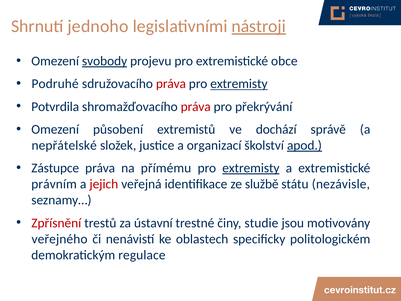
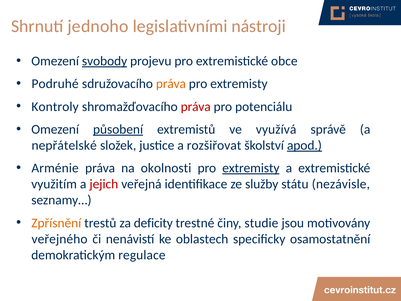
nástroji underline: present -> none (259, 26)
práva colour: red -> orange (171, 84)
extremisty underline: present -> none (239, 84)
Potvrdila: Potvrdila -> Kontroly (55, 107)
překrývání: překrývání -> potenciálu (264, 107)
působení underline: none -> present (118, 129)
dochází: dochází -> využívá (276, 129)
organizací: organizací -> rozšiřovat (214, 145)
Zástupce: Zástupce -> Arménie (55, 168)
přímému: přímému -> okolnosti (166, 168)
právním: právním -> využitím (54, 184)
službě: službě -> služby (262, 184)
Zpřísnění colour: red -> orange (56, 223)
ústavní: ústavní -> deficity (153, 223)
politologickém: politologickém -> osamostatnění (330, 239)
